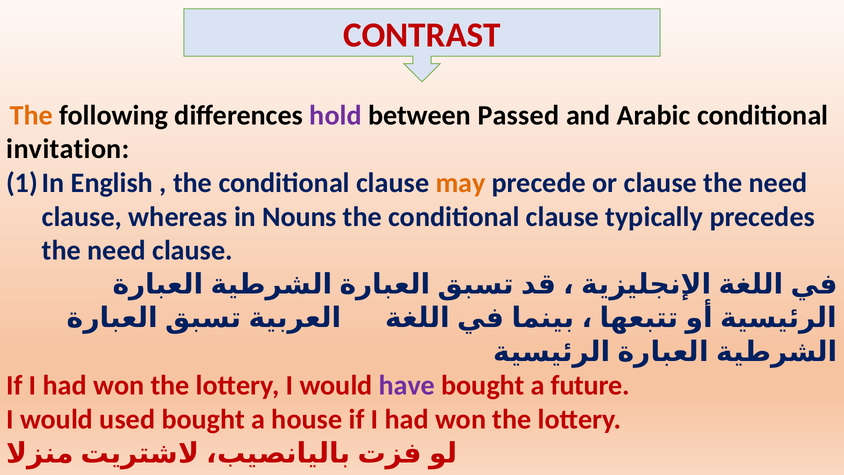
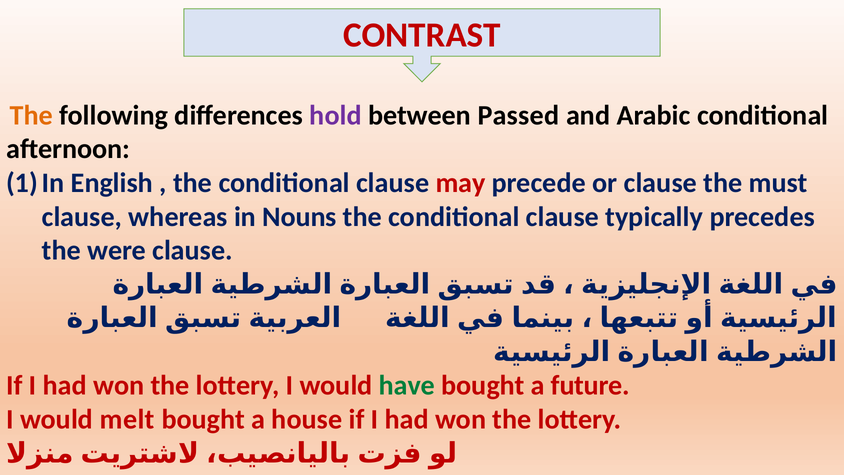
invitation: invitation -> afternoon (68, 149)
may colour: orange -> red (460, 183)
need: need -> must (778, 183)
need: need -> were (117, 250)
have colour: purple -> green (407, 385)
used: used -> melt (127, 419)
